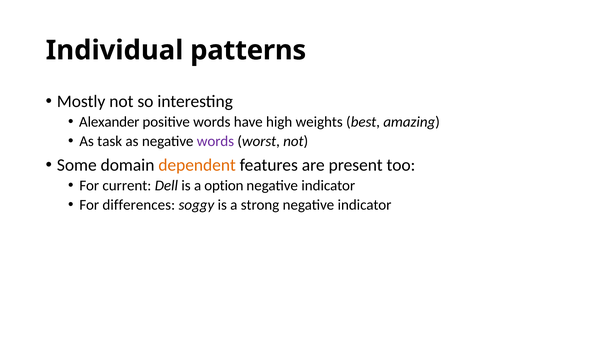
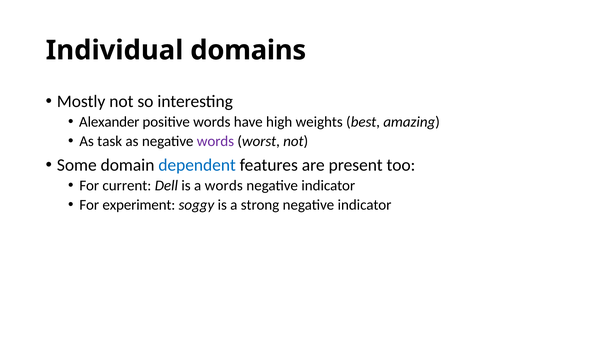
patterns: patterns -> domains (248, 50)
dependent colour: orange -> blue (197, 165)
a option: option -> words (224, 186)
differences: differences -> experiment (139, 205)
